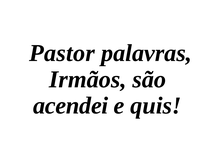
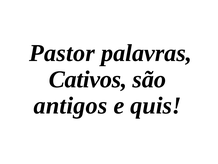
Irmãos: Irmãos -> Cativos (88, 79)
acendei: acendei -> antigos (70, 105)
